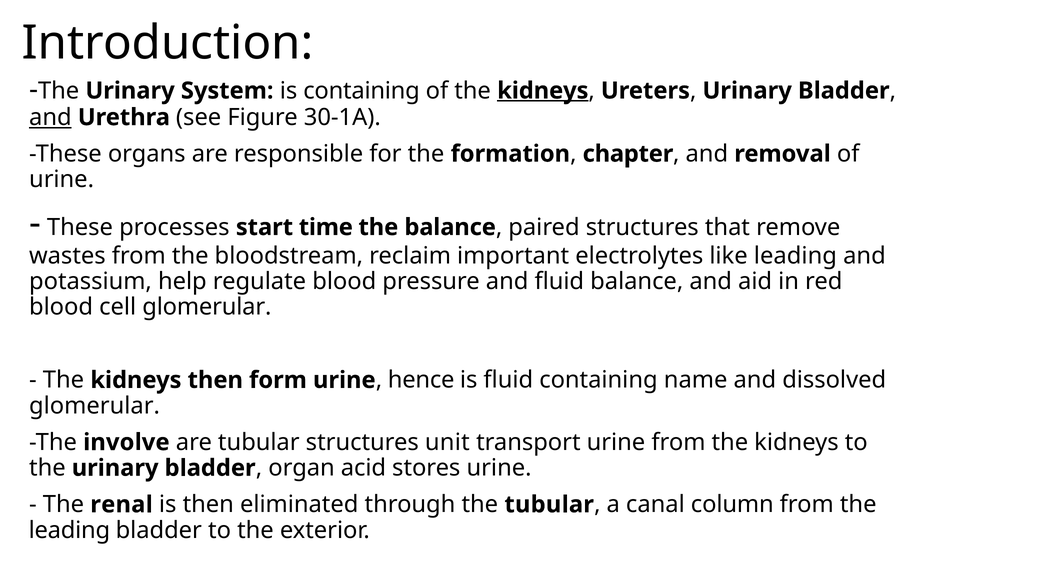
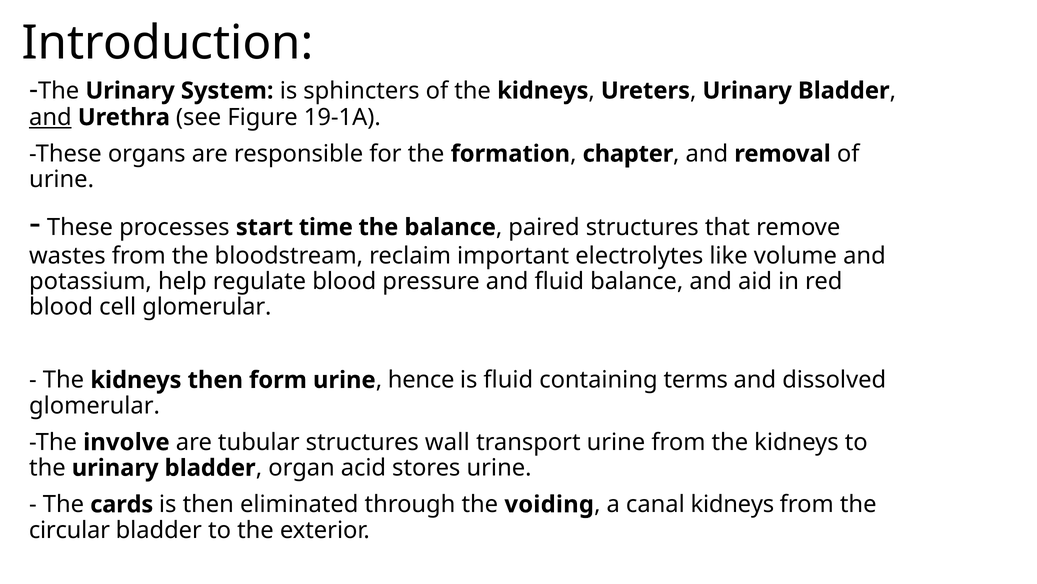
is containing: containing -> sphincters (361, 91)
kidneys underline: present -> none (543, 91)
30-1A: 30-1A -> 19-1A (342, 117)
like leading: leading -> volume (795, 255)
name: name -> terms (696, 380)
unit: unit -> wall (447, 442)
renal: renal -> cards (122, 504)
the tubular: tubular -> voiding (549, 504)
canal column: column -> kidneys (732, 504)
leading: leading -> circular (69, 530)
